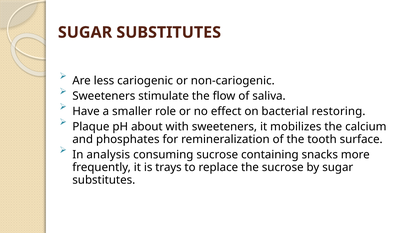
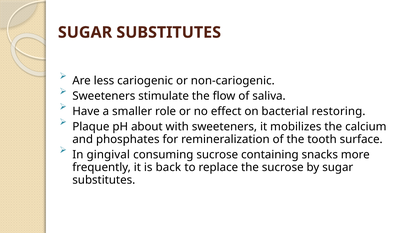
analysis: analysis -> gingival (108, 155)
trays: trays -> back (168, 167)
